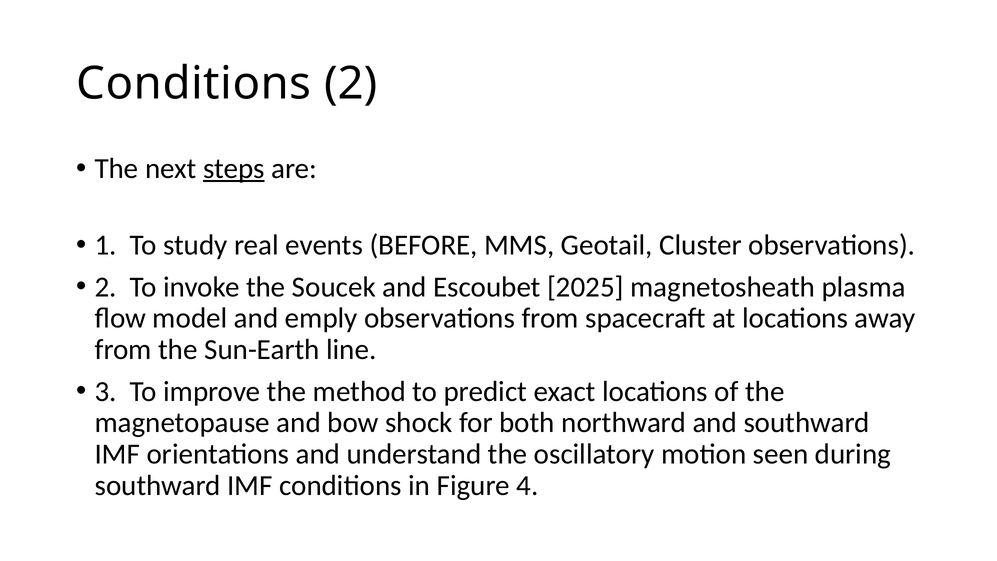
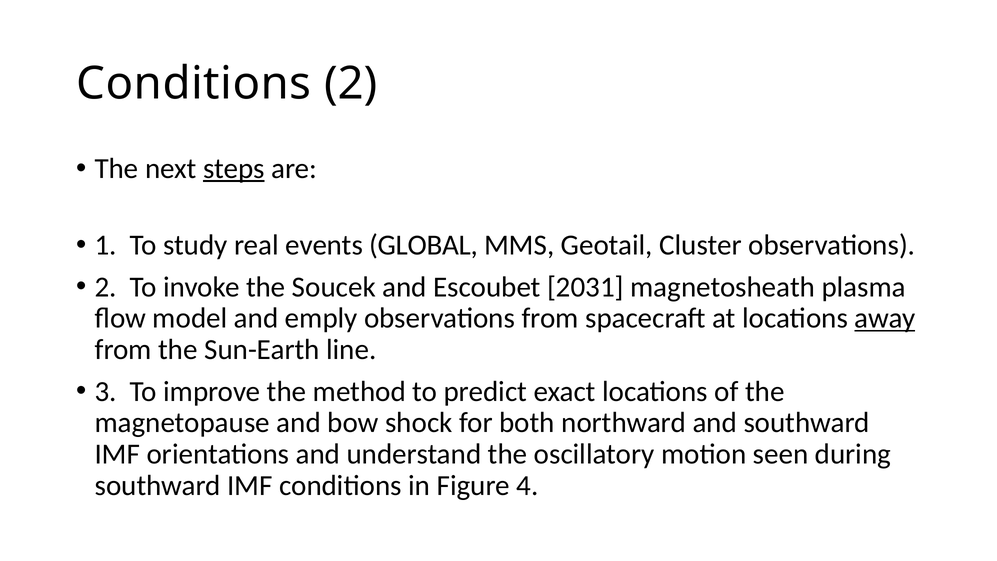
BEFORE: BEFORE -> GLOBAL (424, 245)
2025: 2025 -> 2031 (585, 287)
away underline: none -> present (885, 318)
